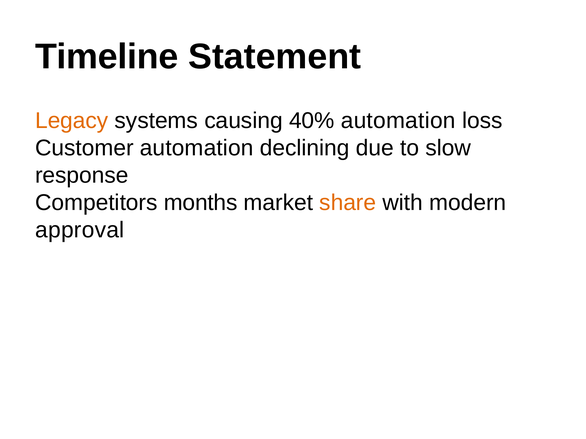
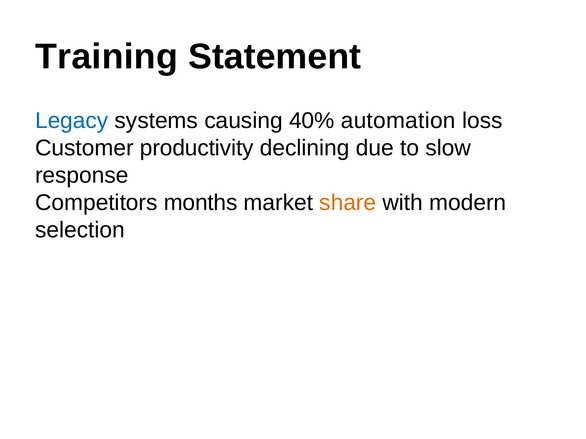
Timeline: Timeline -> Training (106, 57)
Legacy colour: orange -> blue (72, 121)
Customer automation: automation -> productivity (197, 148)
approval: approval -> selection (80, 230)
